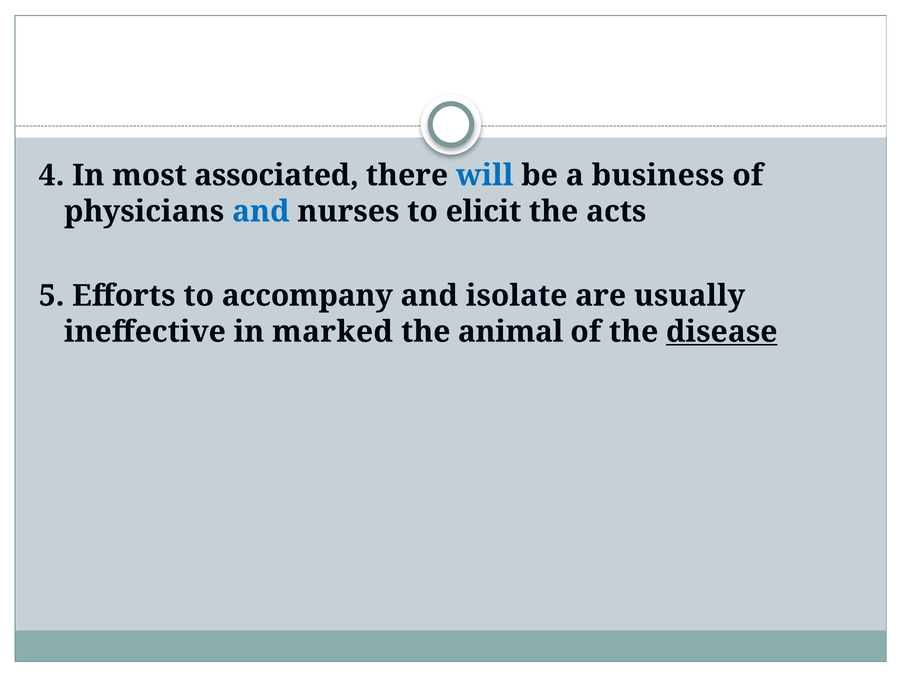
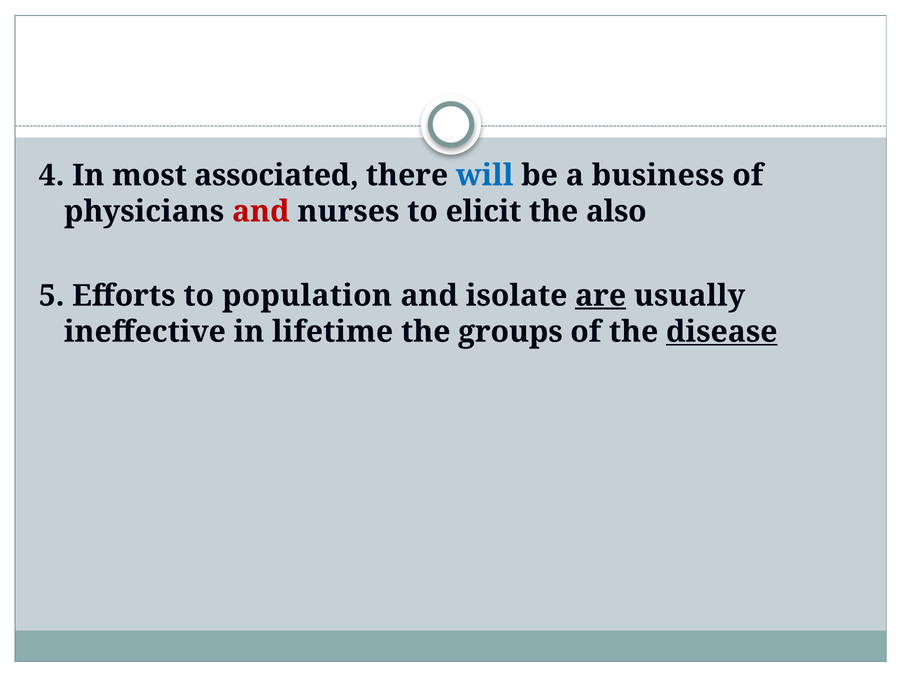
and colour: blue -> red (261, 211)
acts: acts -> also (616, 211)
accompany: accompany -> population (307, 295)
are underline: none -> present (601, 295)
marked: marked -> lifetime (333, 332)
animal: animal -> groups (510, 332)
